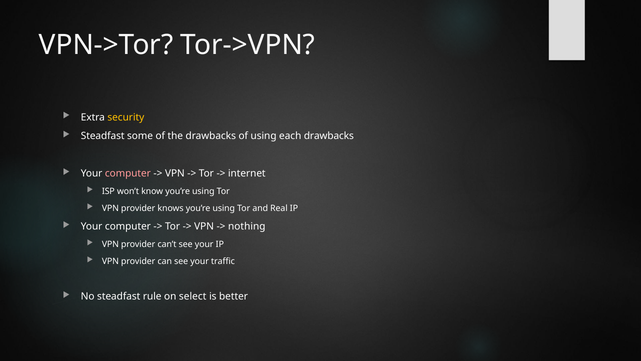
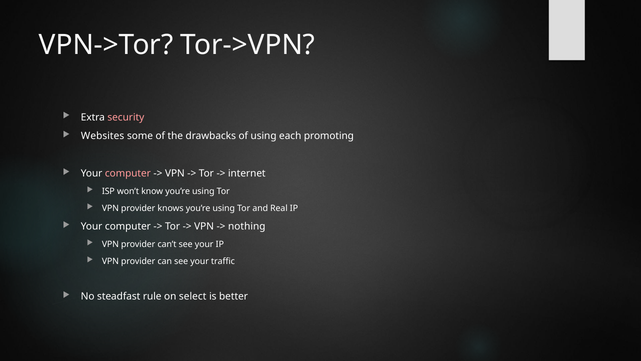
security colour: yellow -> pink (126, 117)
Steadfast: Steadfast -> Websites (103, 136)
each drawbacks: drawbacks -> promoting (329, 136)
